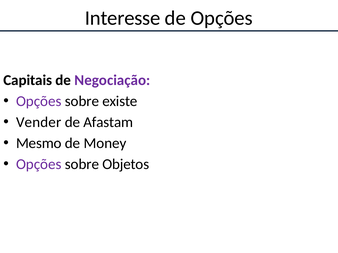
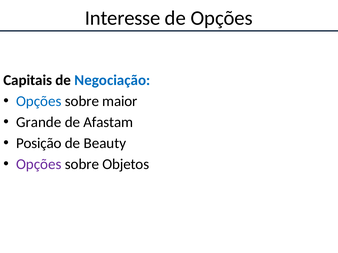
Negociação colour: purple -> blue (112, 80)
Opções colour: purple -> blue (39, 101)
existe: existe -> maior (120, 101)
Vender: Vender -> Grande (39, 122)
Mesmo: Mesmo -> Posição (39, 144)
Money: Money -> Beauty (105, 144)
